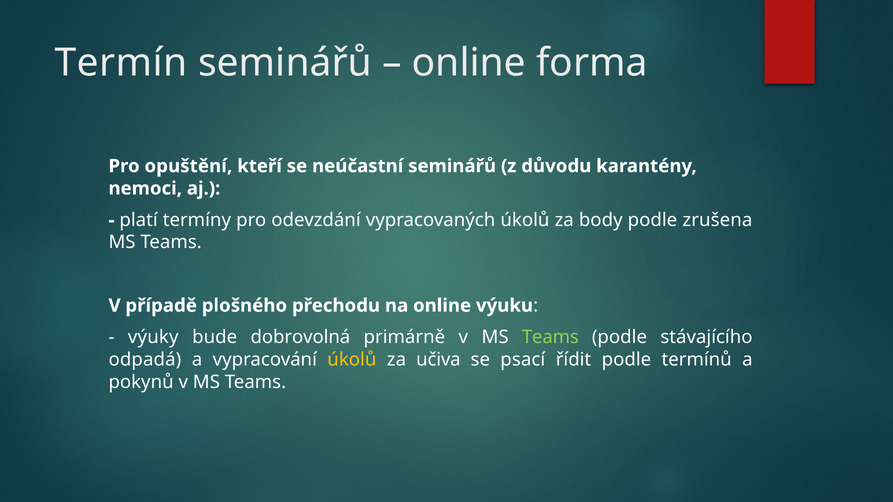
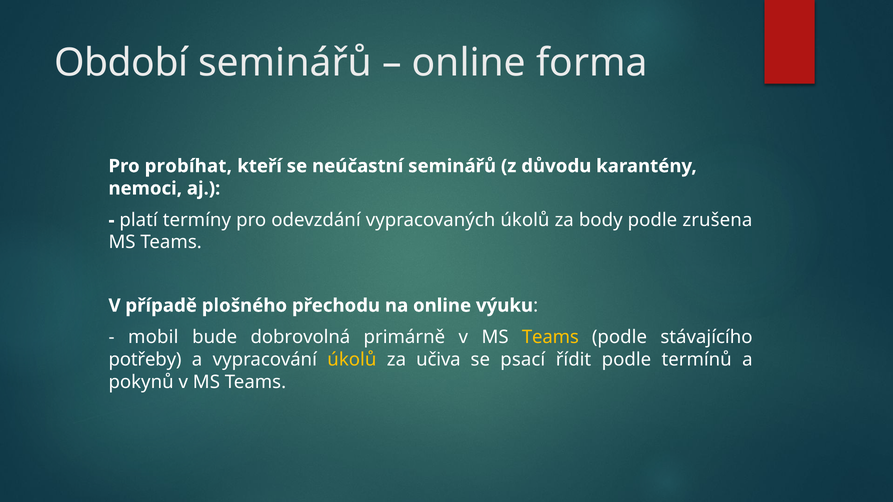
Termín: Termín -> Období (121, 63)
opuštění: opuštění -> probíhat (188, 166)
výuky: výuky -> mobil (153, 337)
Teams colour: light green -> yellow (550, 337)
odpadá: odpadá -> potřeby (145, 360)
